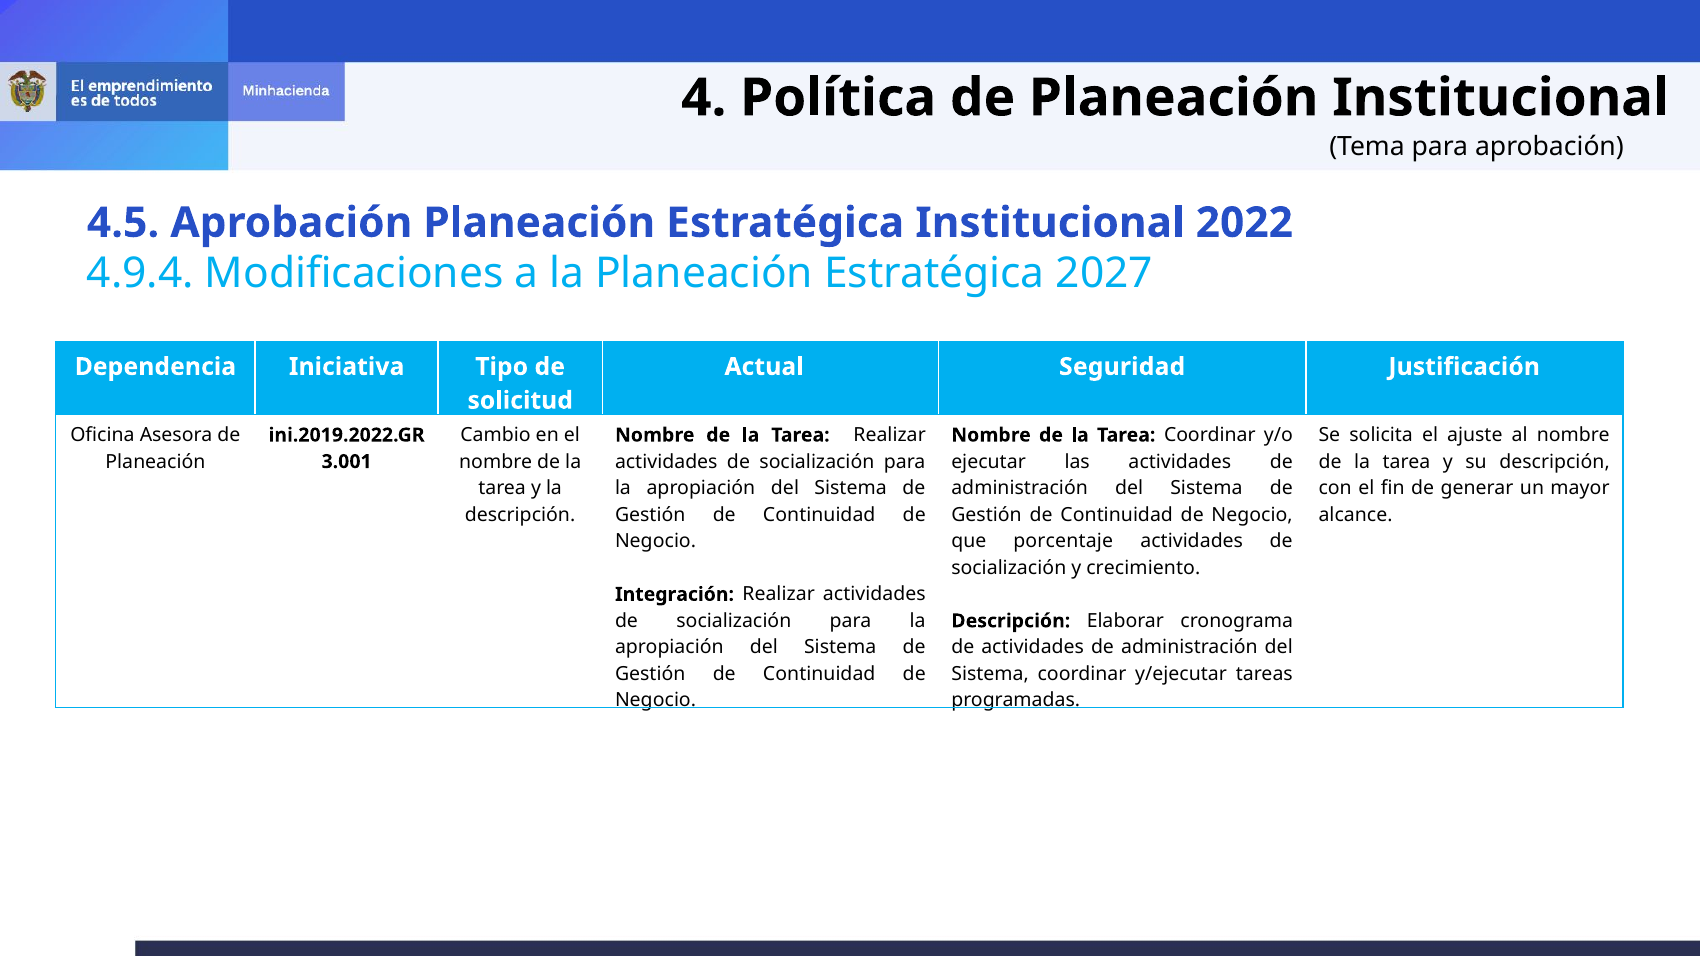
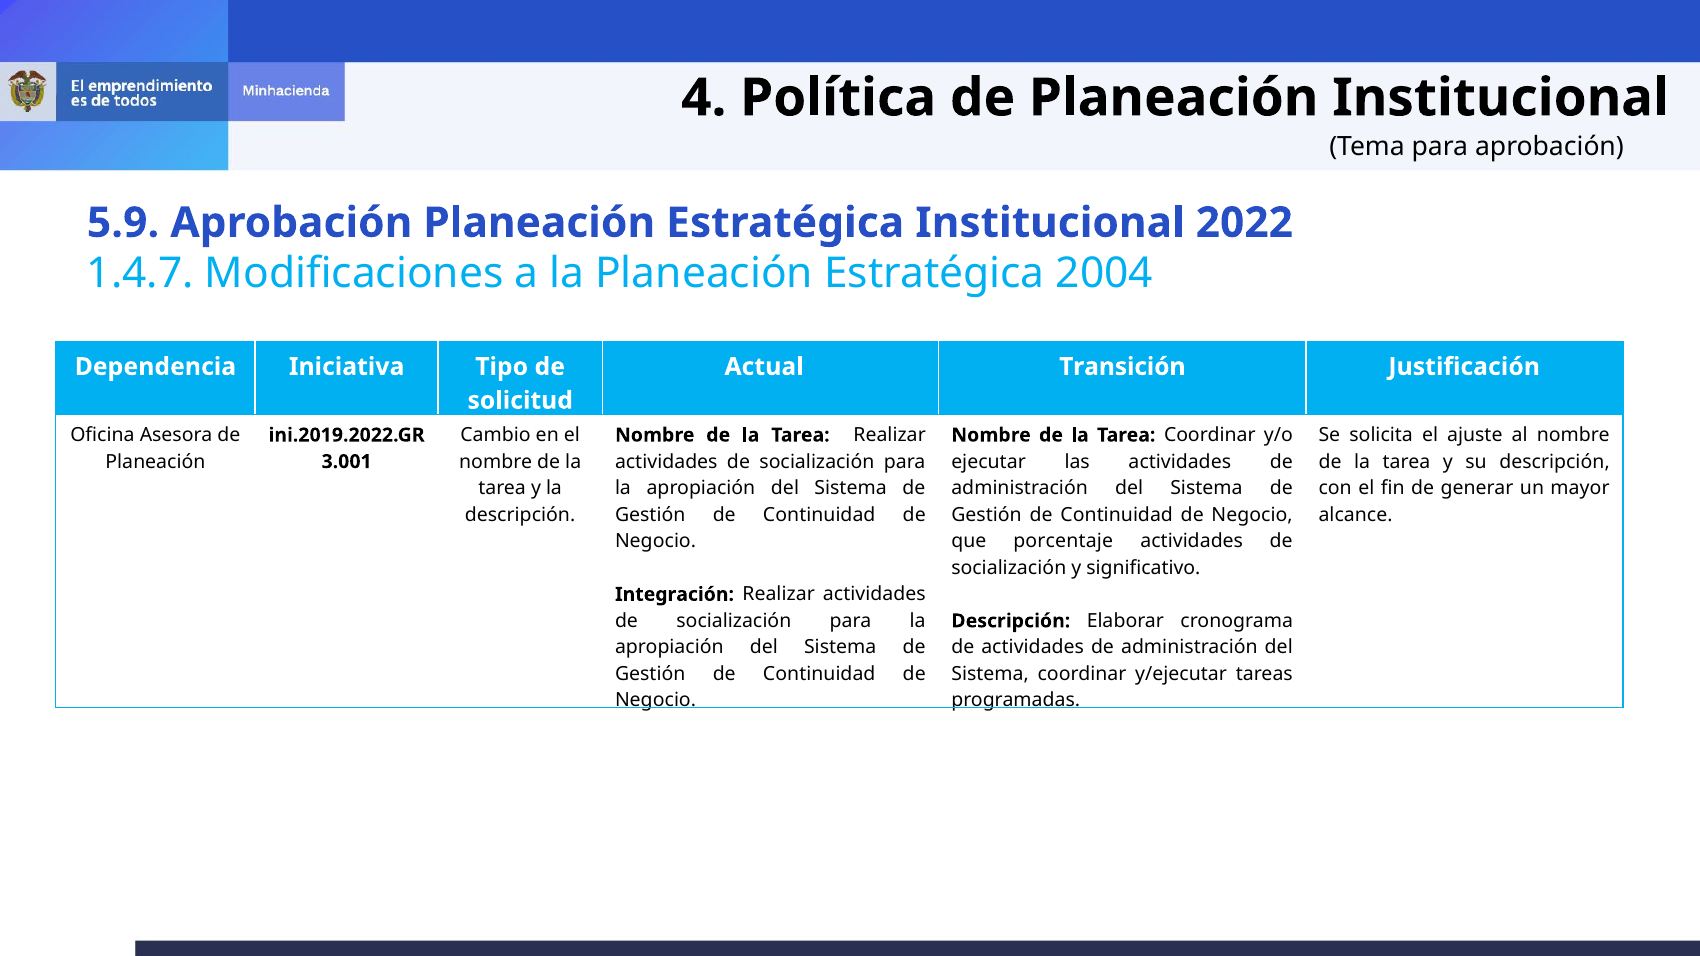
4.5: 4.5 -> 5.9 (123, 223)
4.9.4: 4.9.4 -> 1.4.7 (140, 274)
2027: 2027 -> 2004 (1104, 274)
Seguridad: Seguridad -> Transición (1122, 367)
crecimiento: crecimiento -> significativo (1143, 568)
